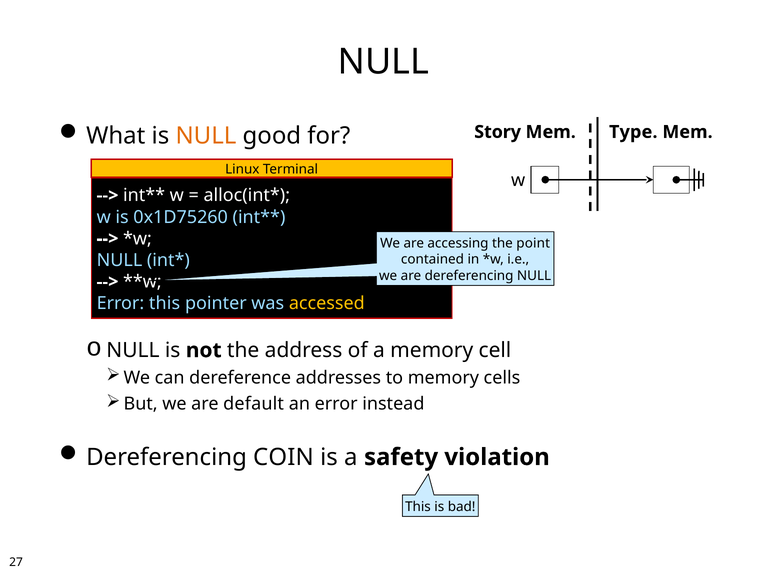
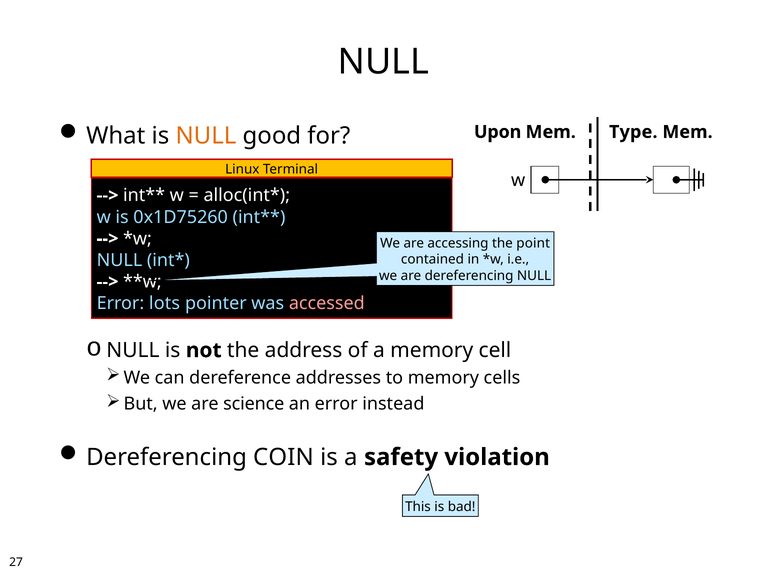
Story: Story -> Upon (498, 132)
Error this: this -> lots (165, 303)
accessed colour: yellow -> pink (327, 303)
default: default -> science (254, 404)
